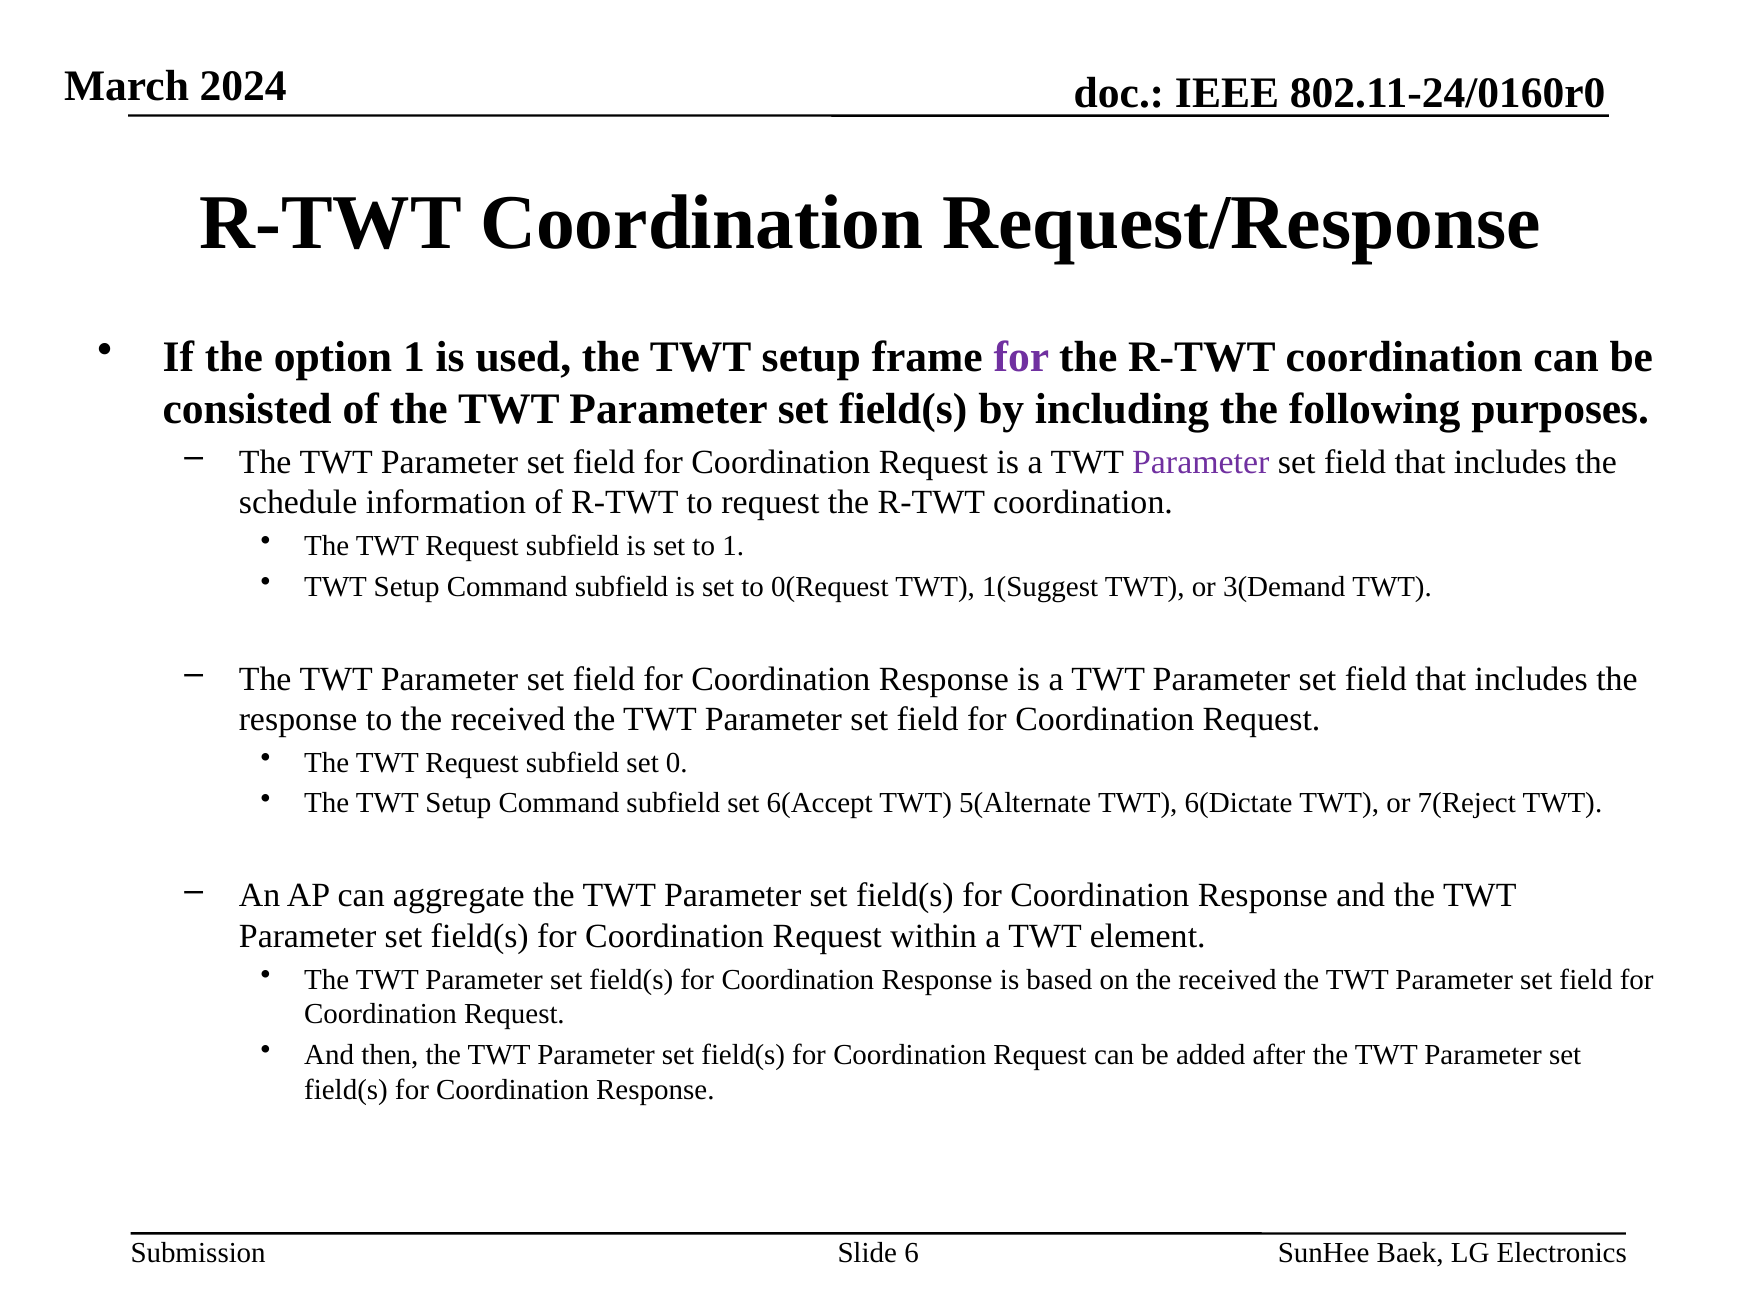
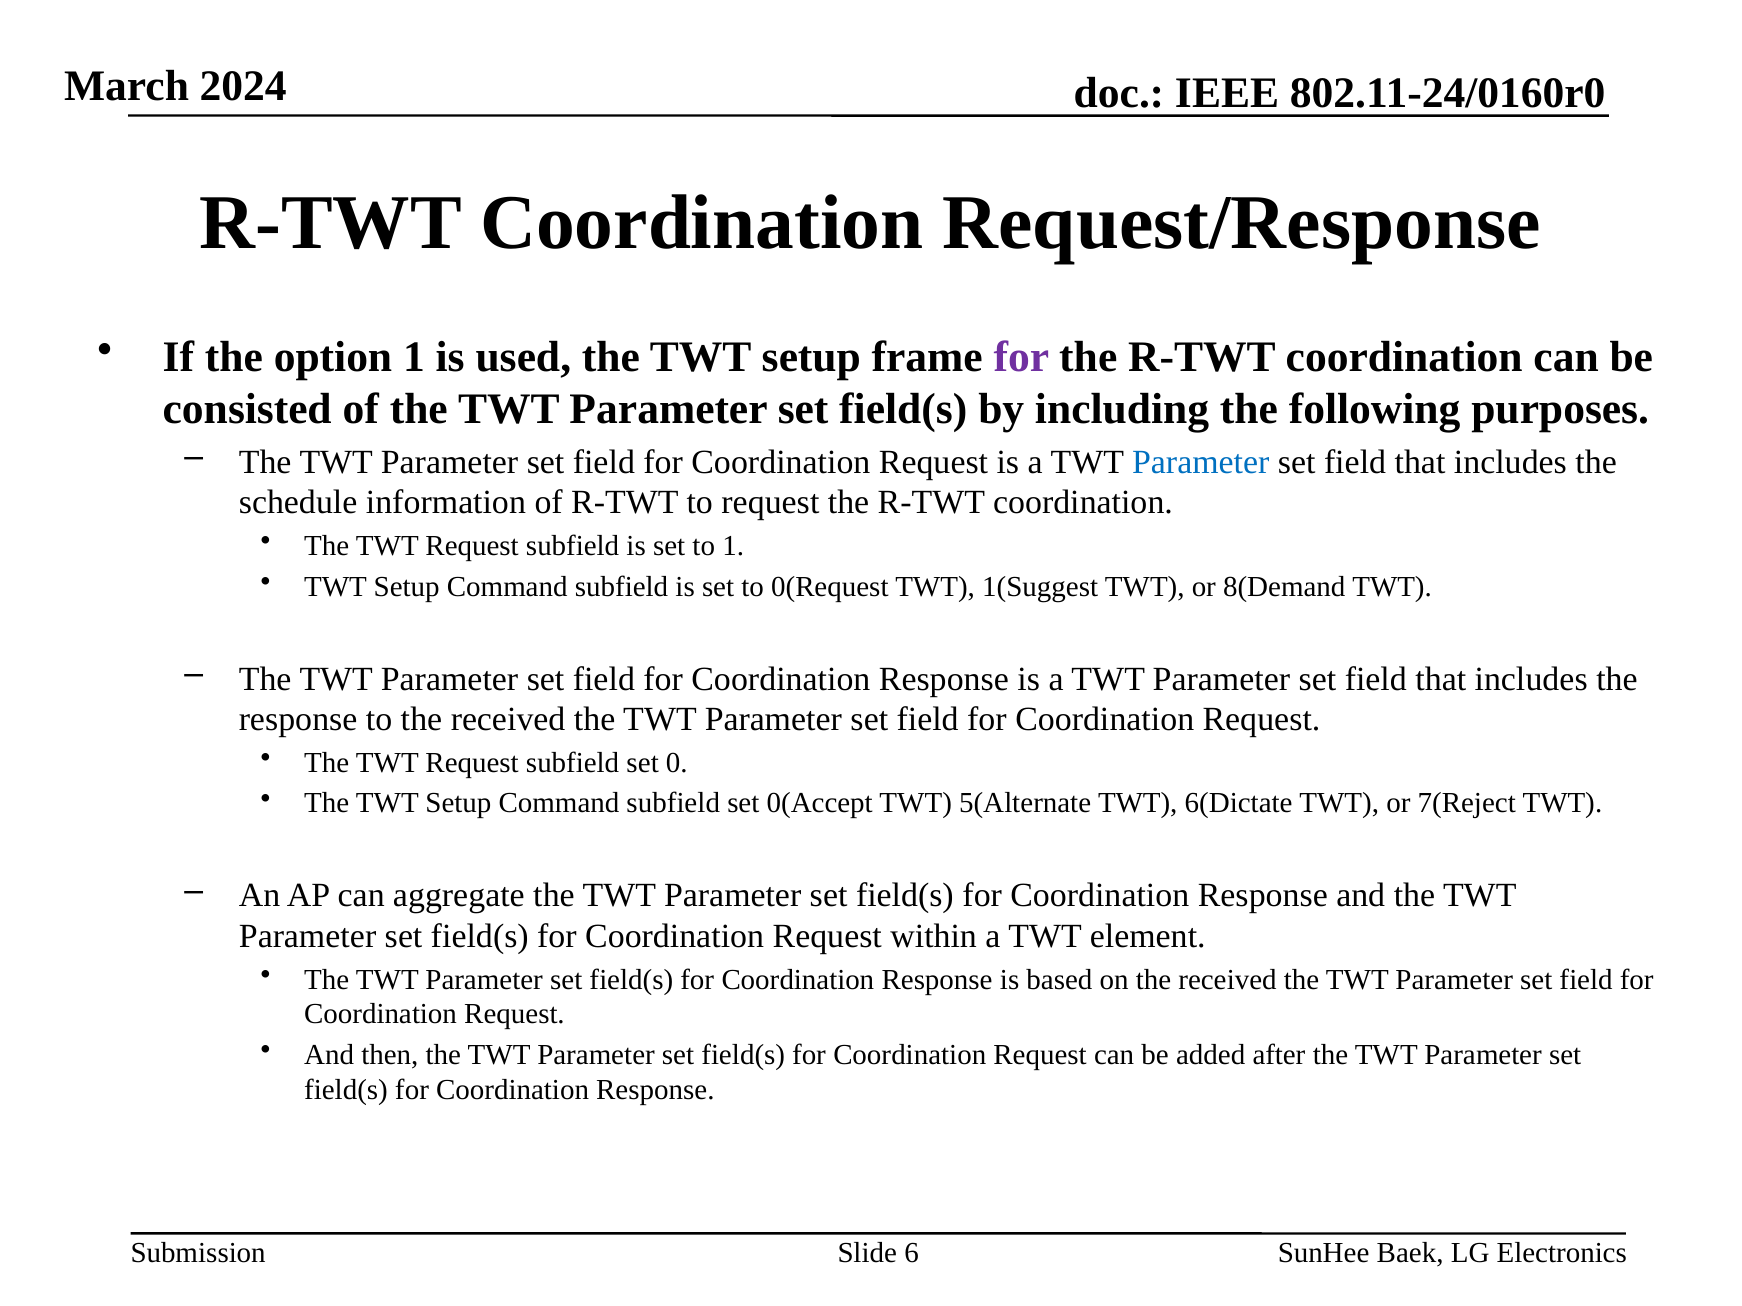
Parameter colour: purple -> blue (1201, 462)
3(Demand: 3(Demand -> 8(Demand (1284, 587)
6(Accept: 6(Accept -> 0(Accept (820, 804)
